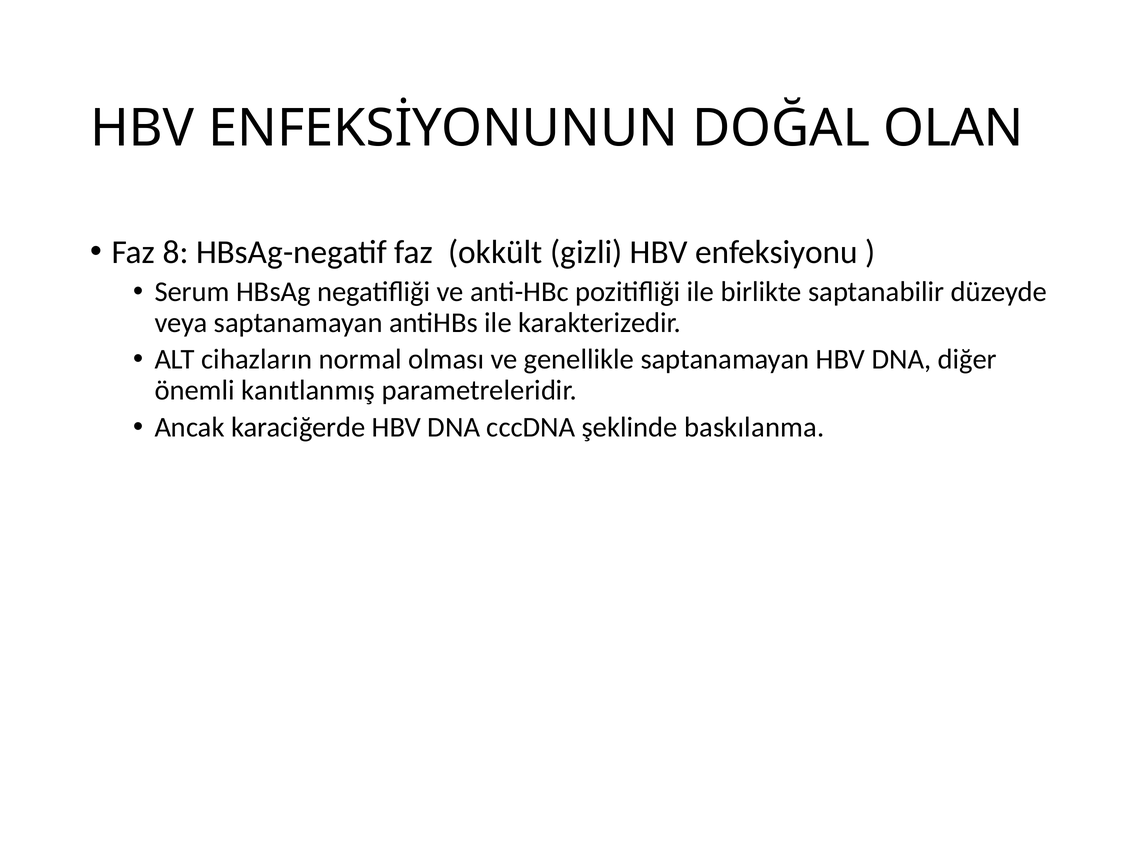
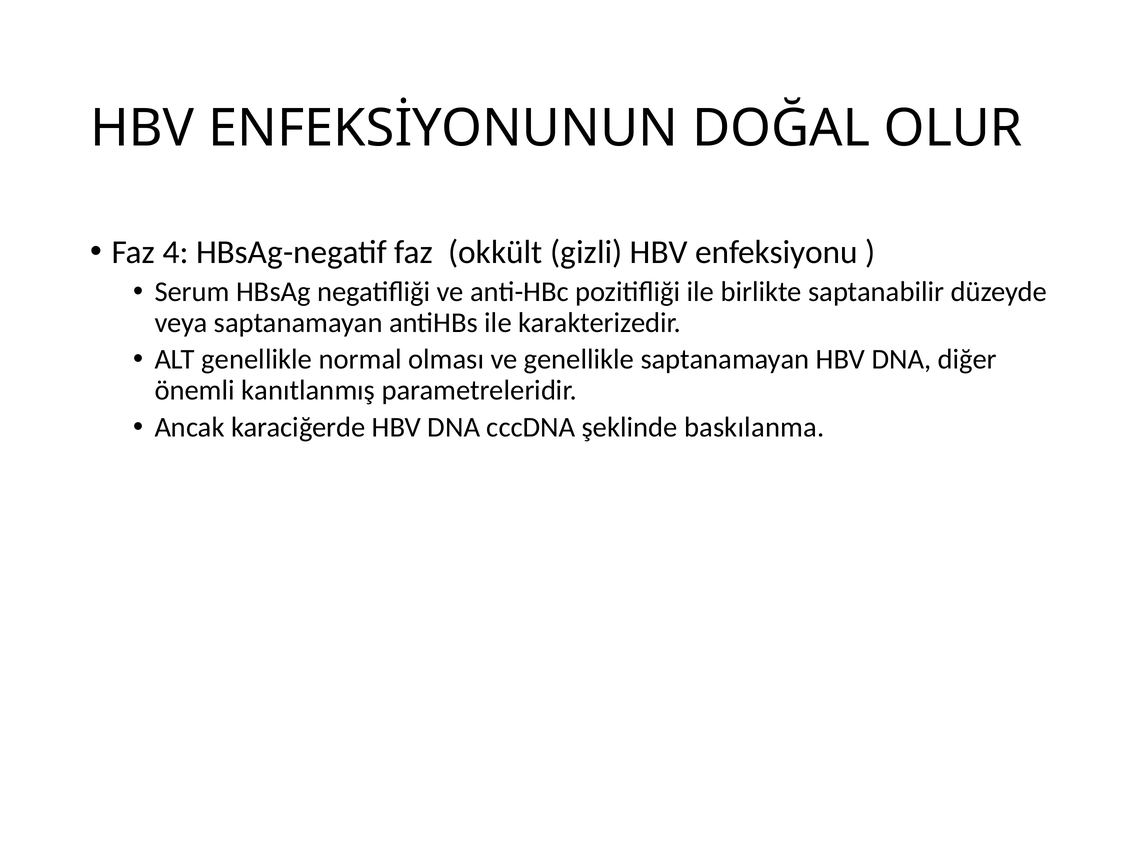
OLAN: OLAN -> OLUR (953, 128)
8: 8 -> 4 (176, 252)
ALT cihazların: cihazların -> genellikle (257, 359)
